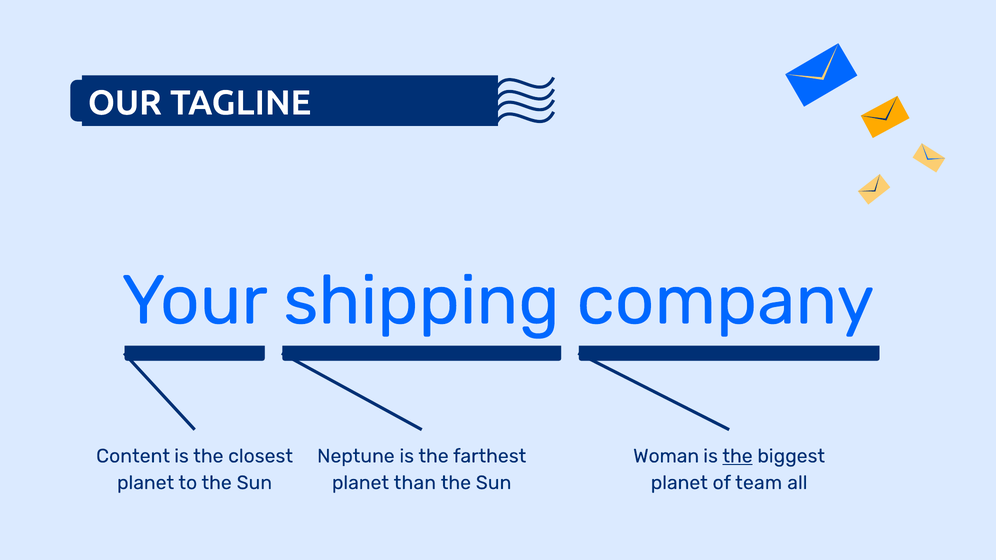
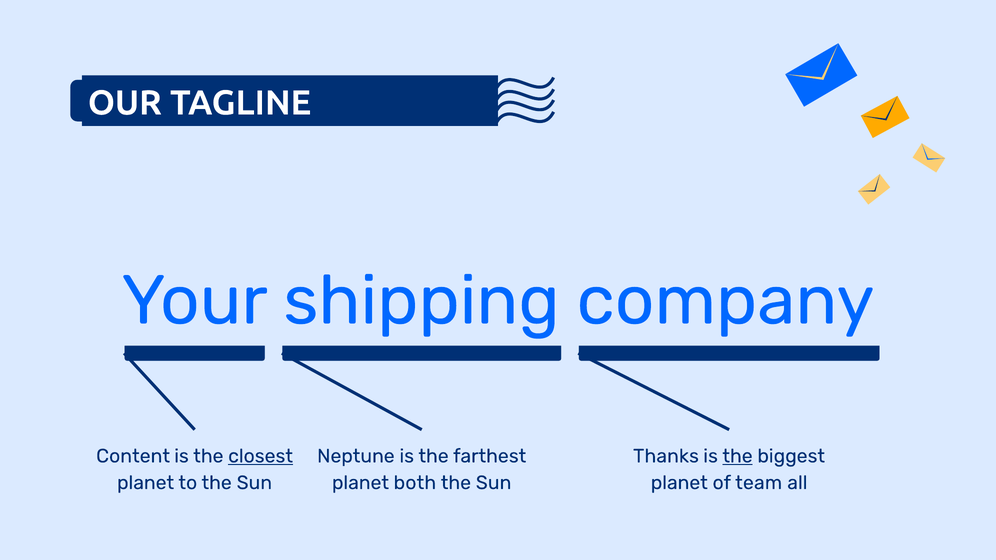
closest underline: none -> present (261, 456)
Woman: Woman -> Thanks (666, 456)
than: than -> both (415, 483)
